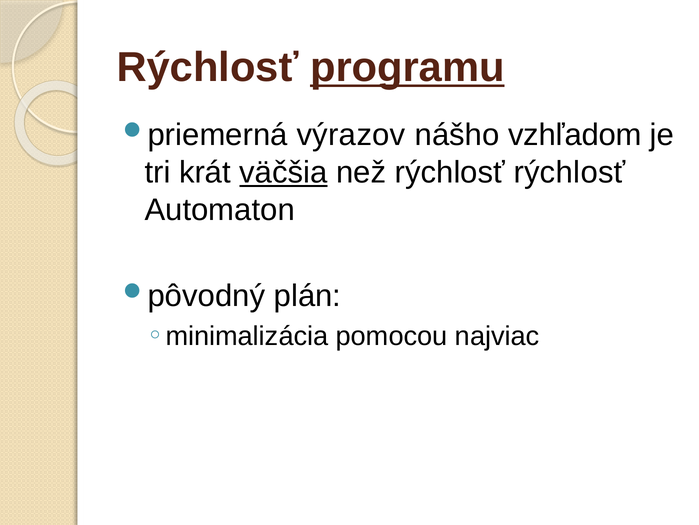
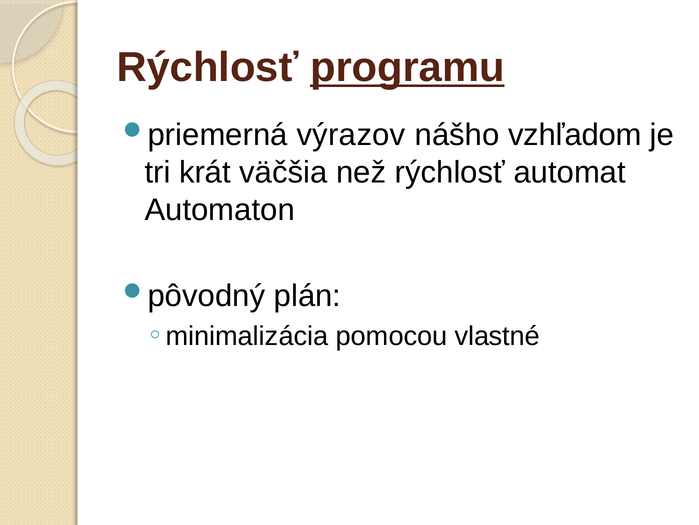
väčšia underline: present -> none (283, 172)
rýchlosť rýchlosť: rýchlosť -> automat (570, 172)
najviac: najviac -> vlastné (497, 336)
